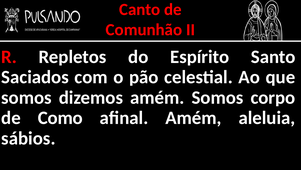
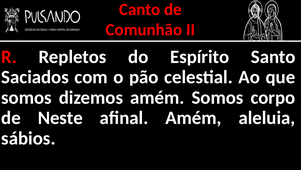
Como: Como -> Neste (60, 118)
